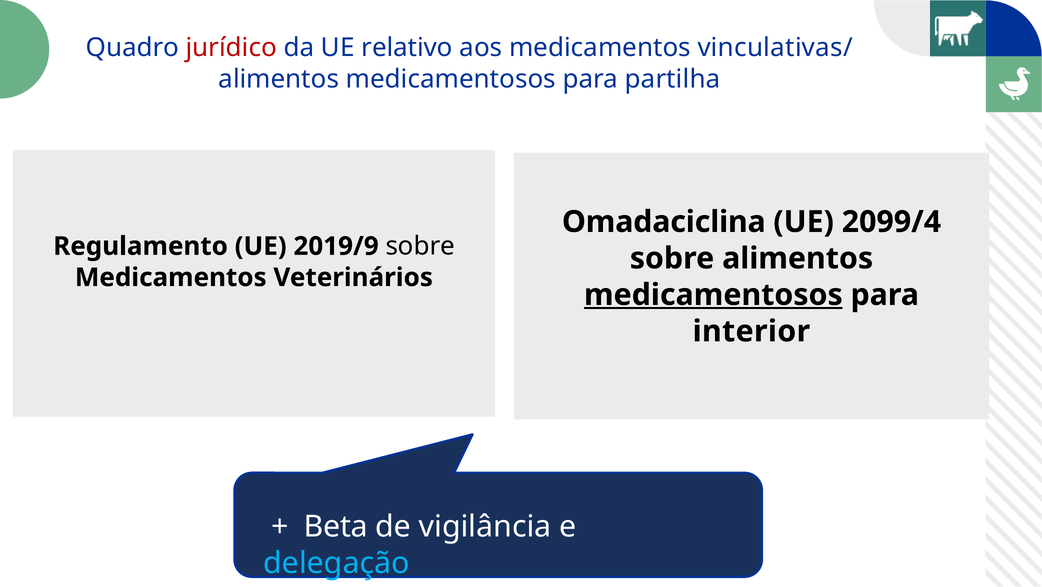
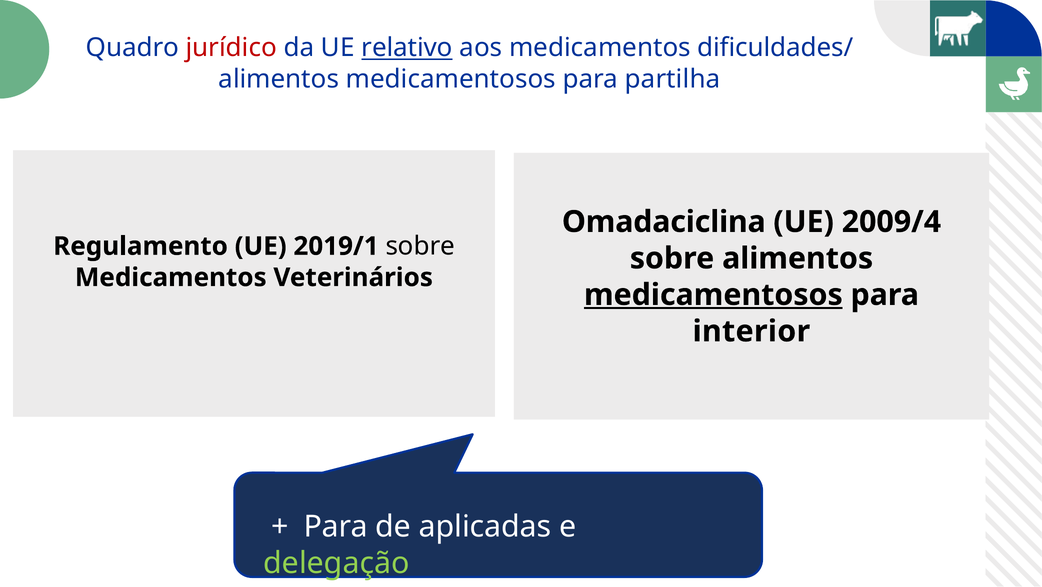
relativo underline: none -> present (407, 48)
vinculativas/: vinculativas/ -> dificuldades/ (775, 48)
2099/4: 2099/4 -> 2009/4 (891, 222)
2019/9: 2019/9 -> 2019/1 (336, 246)
Beta: Beta -> Para (336, 527)
vigilância: vigilância -> aplicadas (485, 527)
delegação colour: light blue -> light green (336, 563)
